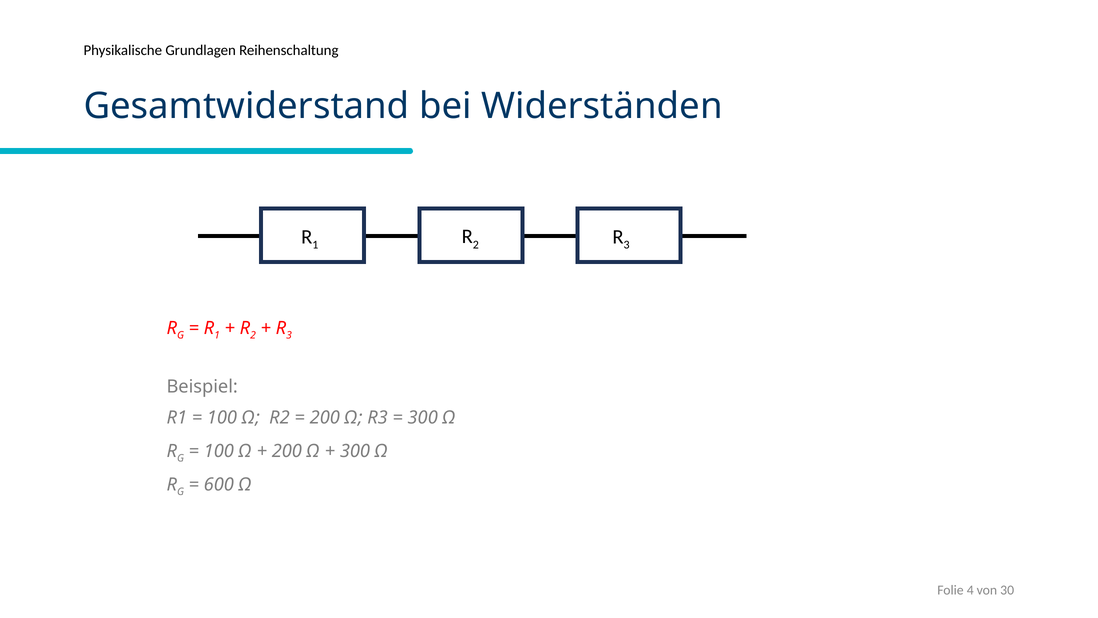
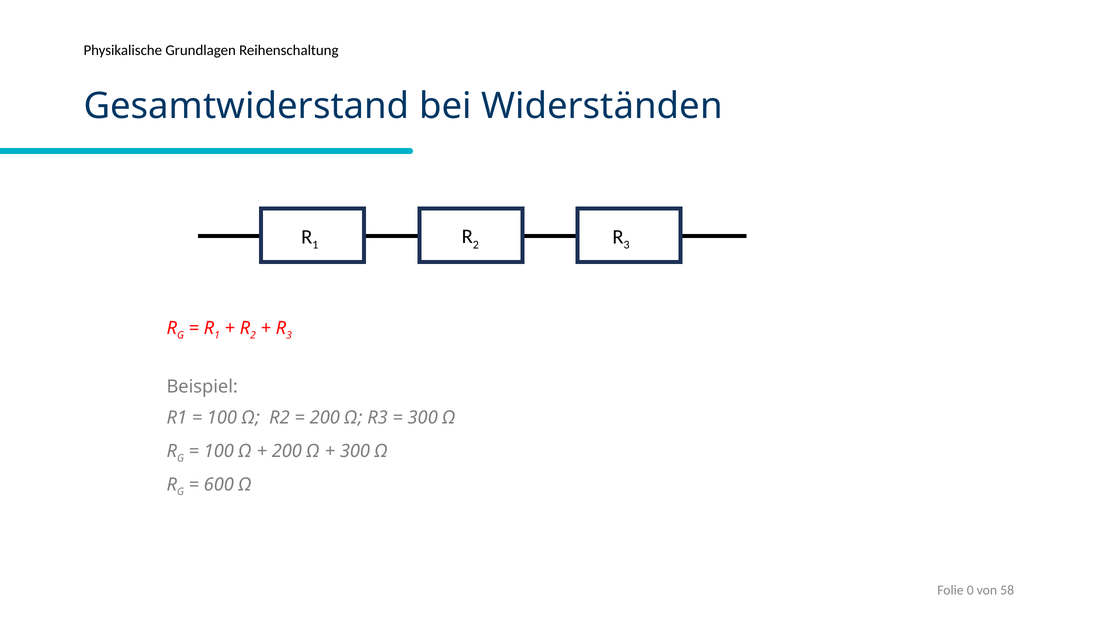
4: 4 -> 0 (970, 590)
30: 30 -> 58 (1007, 590)
